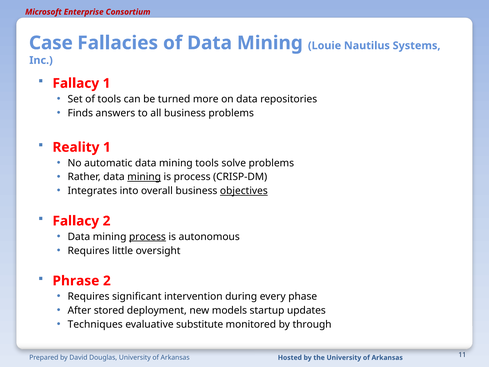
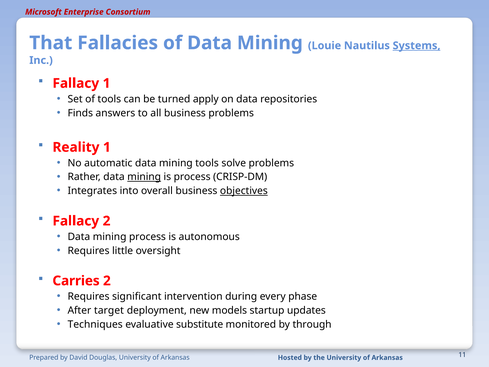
Case: Case -> That (51, 43)
Systems underline: none -> present (417, 46)
more: more -> apply (206, 99)
process underline: present -> none (147, 237)
Phrase: Phrase -> Carries (76, 281)
stored: stored -> target (109, 310)
